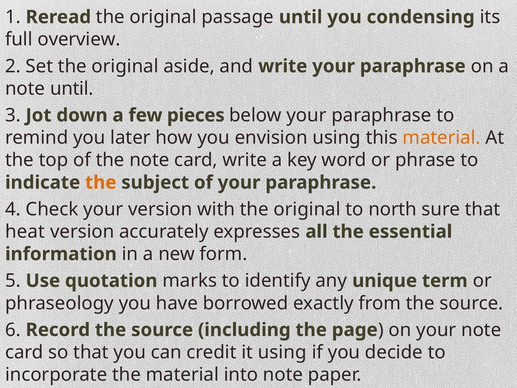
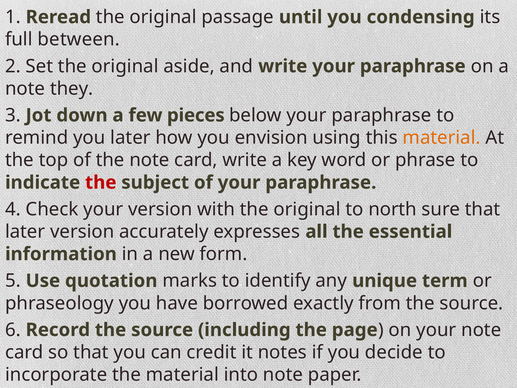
overview: overview -> between (79, 39)
note until: until -> they (72, 89)
the colour: orange -> red (101, 182)
heat: heat -> later (25, 231)
it using: using -> notes (282, 352)
